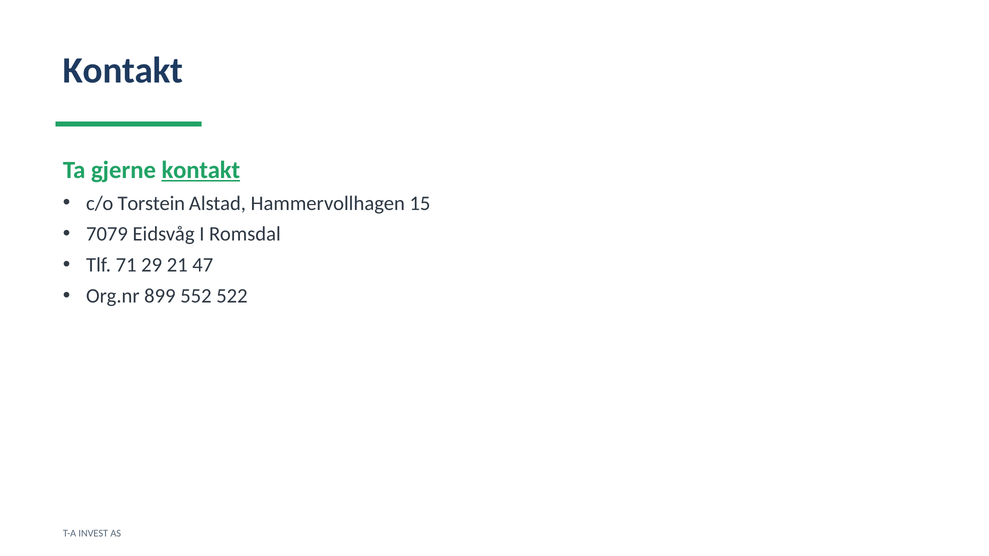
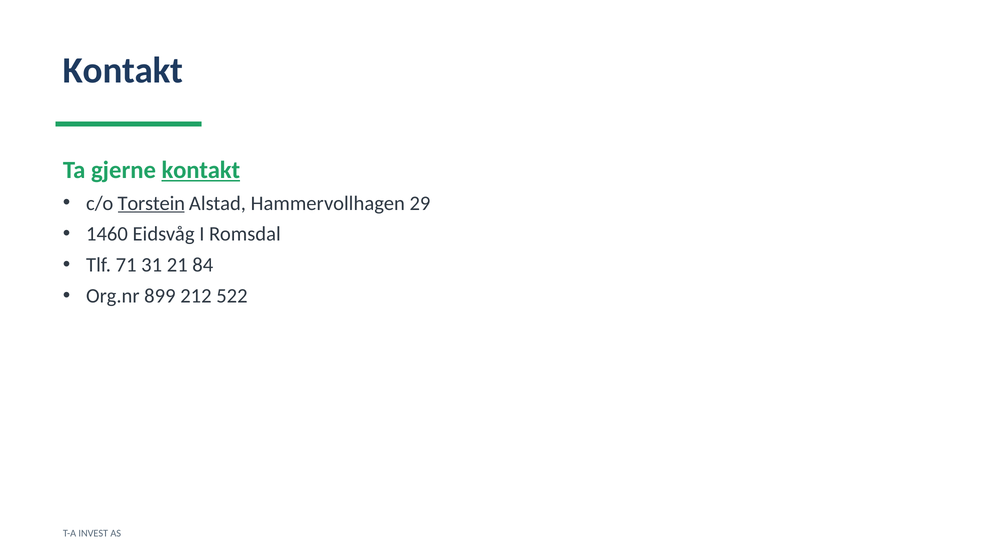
Torstein underline: none -> present (151, 203)
15: 15 -> 29 (420, 203)
7079: 7079 -> 1460 (107, 234)
29: 29 -> 31 (152, 265)
47: 47 -> 84 (203, 265)
552: 552 -> 212 (196, 296)
